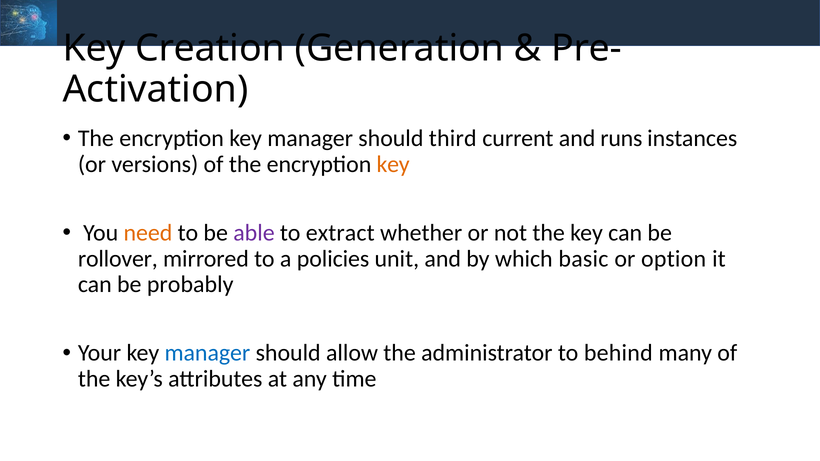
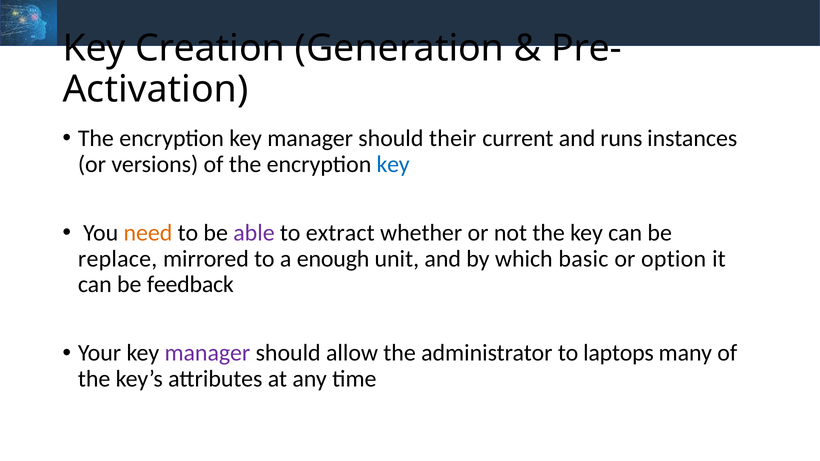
third: third -> their (453, 139)
key colour: orange -> blue (393, 164)
rollover: rollover -> replace (118, 259)
policies: policies -> enough (333, 259)
probably: probably -> feedback (190, 285)
manager colour: blue -> purple (207, 353)
behind: behind -> laptops (619, 353)
